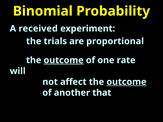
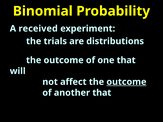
proportional: proportional -> distributions (115, 41)
outcome underline: present -> none (64, 60)
one rate: rate -> that (126, 60)
